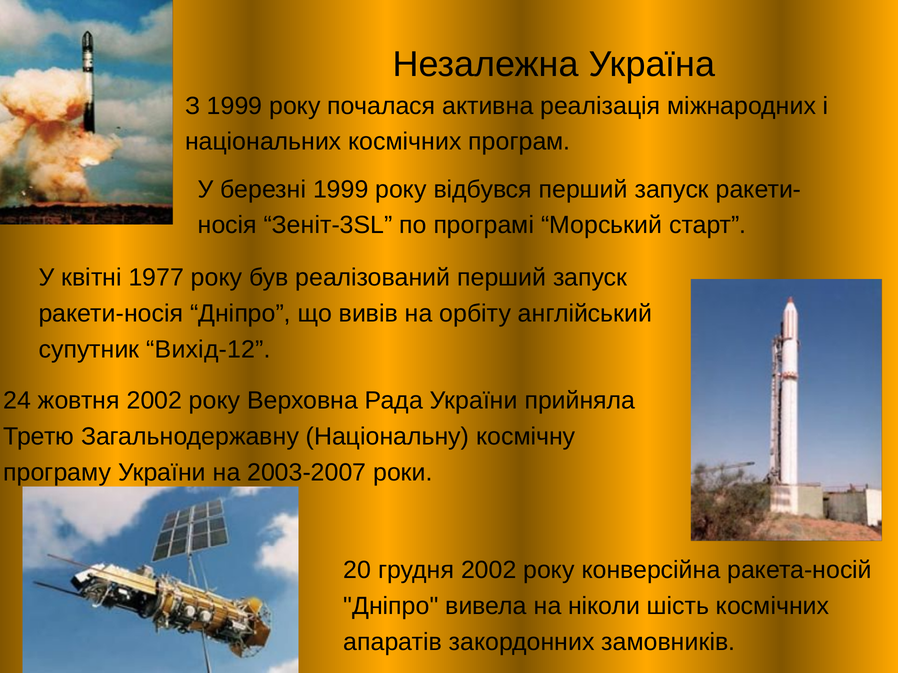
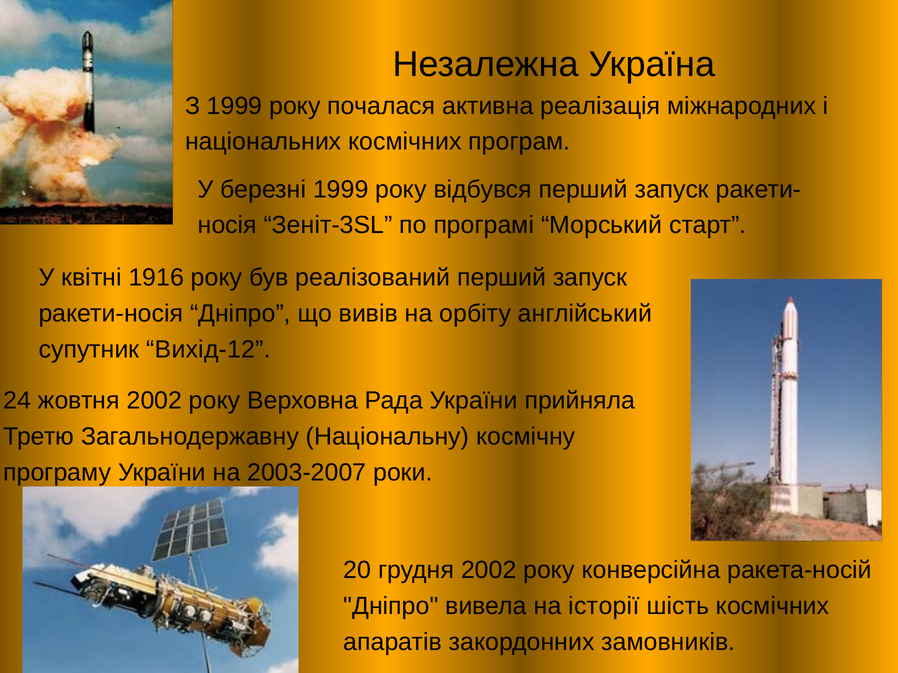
1977: 1977 -> 1916 (156, 278)
ніколи: ніколи -> історії (604, 606)
